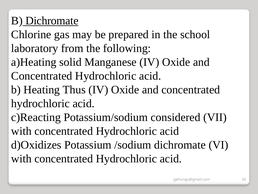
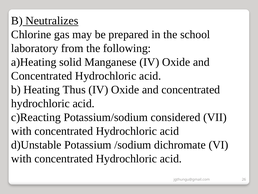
B Dichromate: Dichromate -> Neutralizes (52, 21)
d)Oxidizes: d)Oxidizes -> d)Unstable (36, 145)
